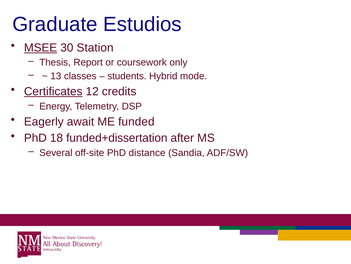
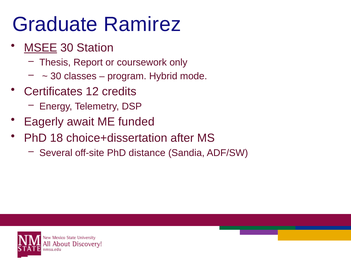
Estudios: Estudios -> Ramirez (142, 24)
13: 13 -> 30 (56, 76)
students: students -> program (127, 76)
Certificates underline: present -> none (53, 91)
funded+dissertation: funded+dissertation -> choice+dissertation (117, 138)
